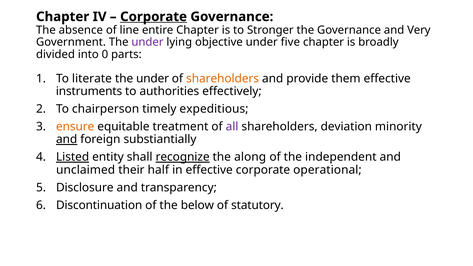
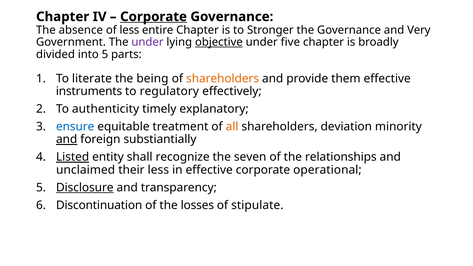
of line: line -> less (129, 30)
objective underline: none -> present (219, 42)
into 0: 0 -> 5 (105, 54)
under: under -> being (152, 79)
authorities: authorities -> regulatory (169, 91)
chairperson: chairperson -> authenticity (106, 109)
expeditious: expeditious -> explanatory (214, 109)
ensure colour: orange -> blue (75, 127)
all colour: purple -> orange (232, 127)
recognize underline: present -> none (183, 157)
along: along -> seven (250, 157)
independent: independent -> relationships (341, 157)
their half: half -> less (158, 170)
Disclosure underline: none -> present (85, 188)
below: below -> losses (197, 205)
statutory: statutory -> stipulate (257, 205)
